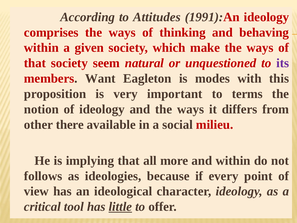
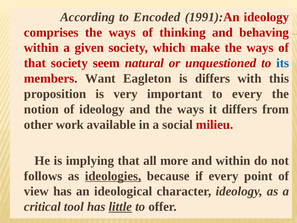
Attitudes: Attitudes -> Encoded (157, 17)
its colour: purple -> blue (283, 63)
is modes: modes -> differs (213, 78)
to terms: terms -> every (247, 94)
there: there -> work (70, 124)
ideologies underline: none -> present (113, 176)
